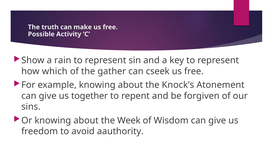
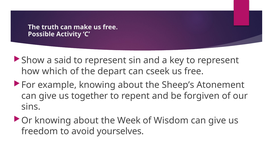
rain: rain -> said (63, 61)
gather: gather -> depart (112, 72)
Knock’s: Knock’s -> Sheep’s (178, 85)
aauthority: aauthority -> yourselves (120, 132)
